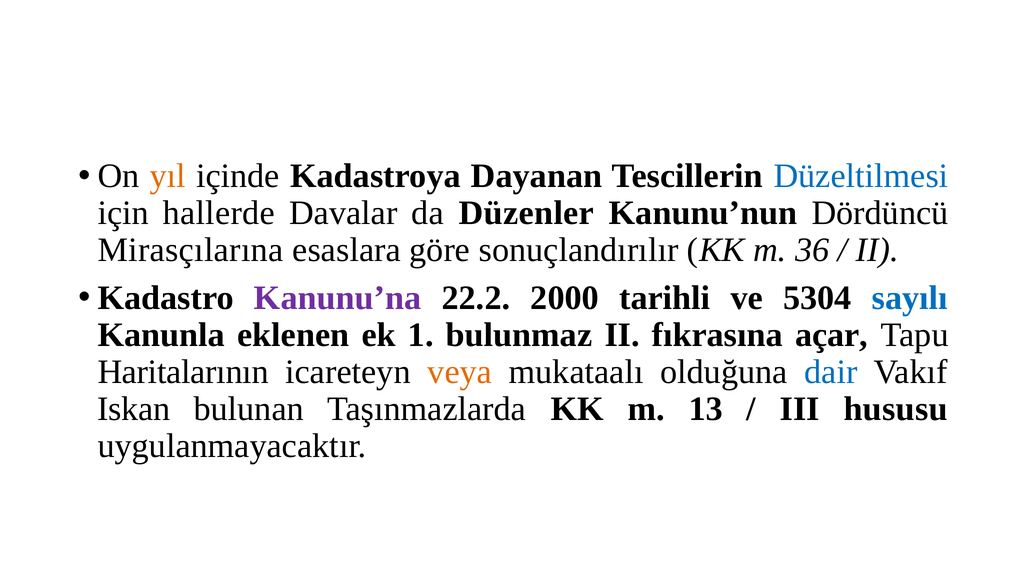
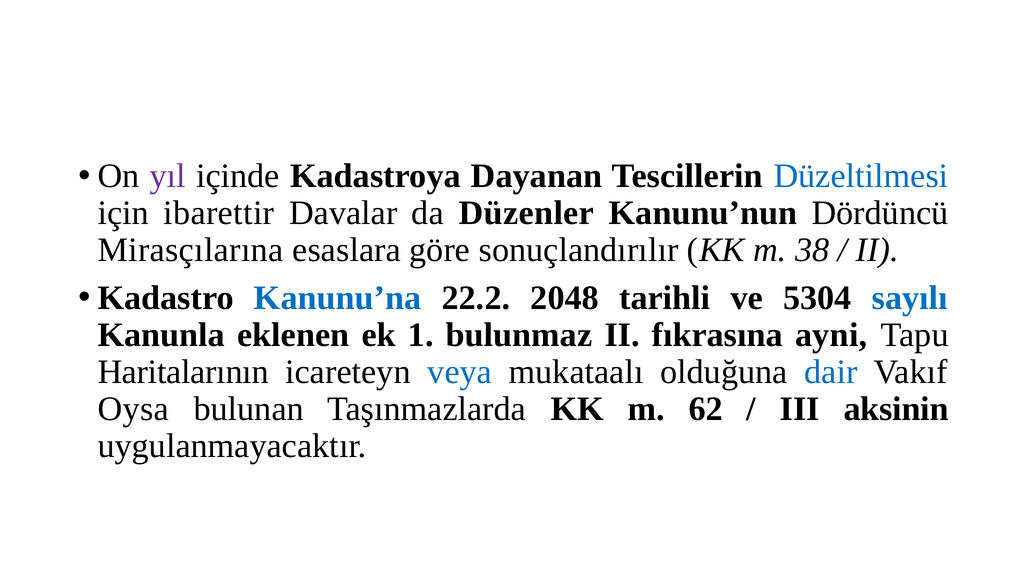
yıl colour: orange -> purple (168, 176)
hallerde: hallerde -> ibarettir (219, 213)
36: 36 -> 38 (812, 250)
Kanunu’na colour: purple -> blue (338, 298)
2000: 2000 -> 2048 (565, 298)
açar: açar -> ayni (831, 335)
veya colour: orange -> blue (460, 372)
Iskan: Iskan -> Oysa (133, 409)
13: 13 -> 62 (706, 409)
hususu: hususu -> aksinin (896, 409)
